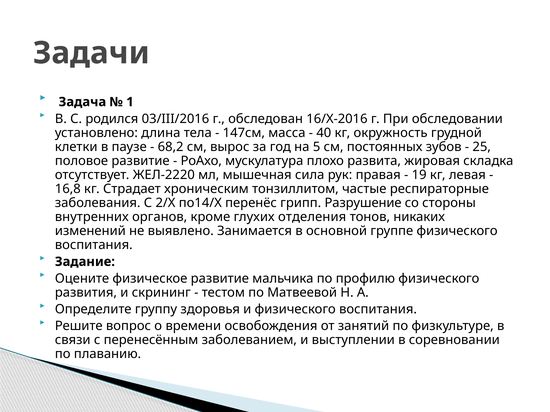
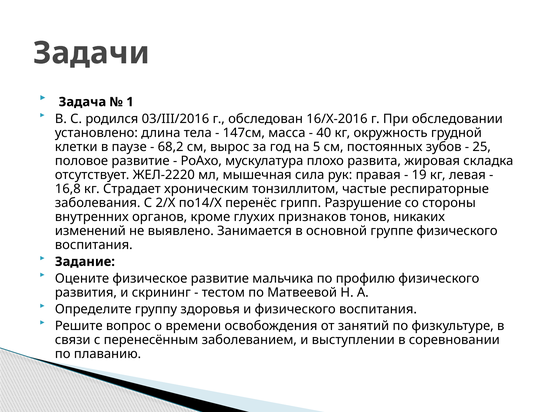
отделения: отделения -> признаков (312, 217)
